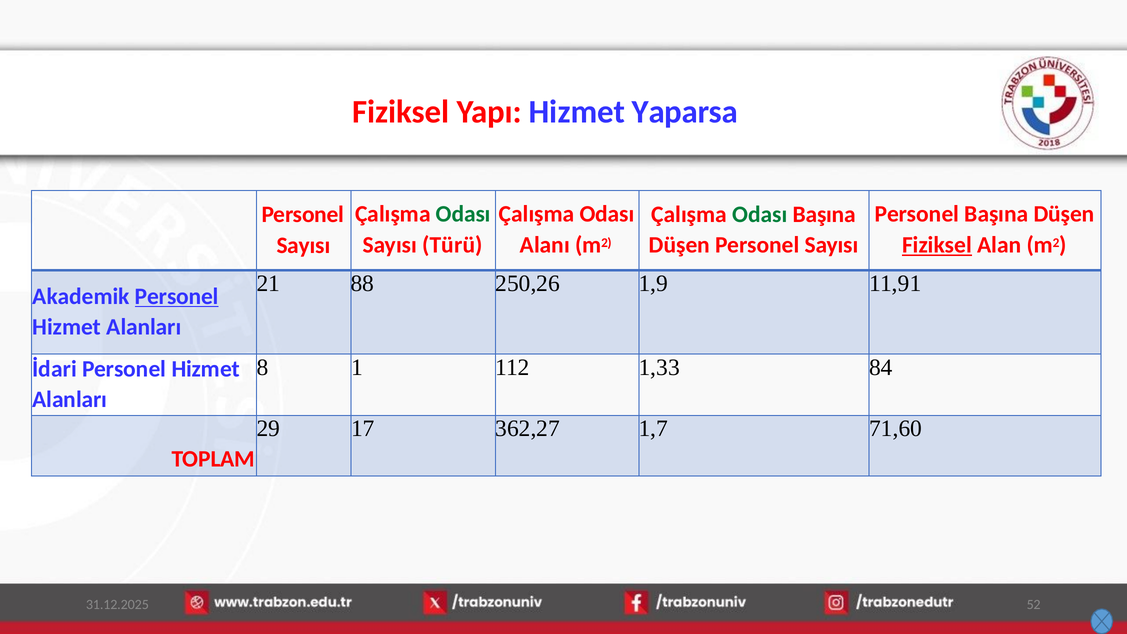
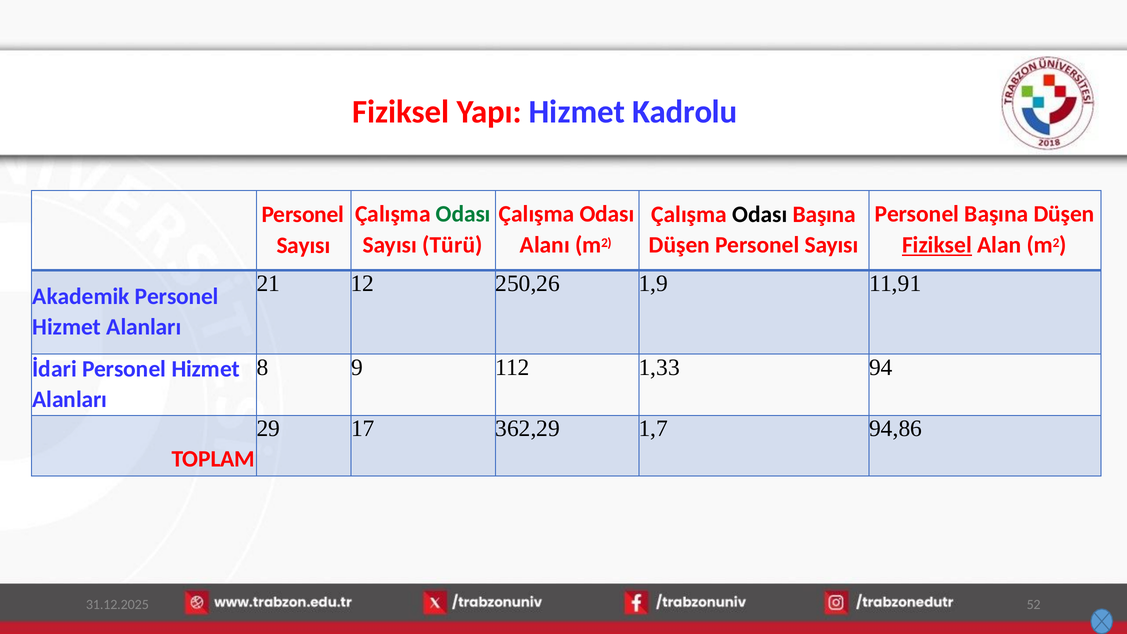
Yaparsa: Yaparsa -> Kadrolu (685, 112)
Odası colour: green -> black (760, 214)
88: 88 -> 12 (363, 283)
Personel underline: present -> none (177, 296)
1: 1 -> 9 (357, 367)
84: 84 -> 94 (881, 367)
362,27: 362,27 -> 362,29 (528, 429)
71,60: 71,60 -> 94,86 (896, 429)
